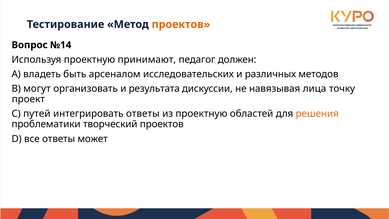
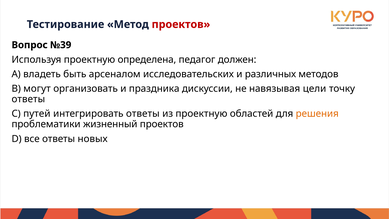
проектов colour: orange -> red (181, 24)
№14: №14 -> №39 (61, 45)
принимают: принимают -> определена (147, 59)
результата: результата -> праздника (154, 89)
лица: лица -> цели (315, 89)
проект: проект -> ответы (28, 99)
творческий: творческий -> жизненный (110, 124)
может: может -> новых (93, 139)
